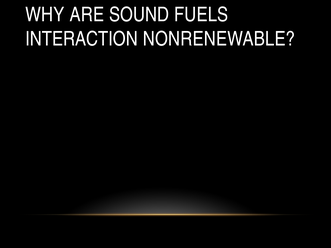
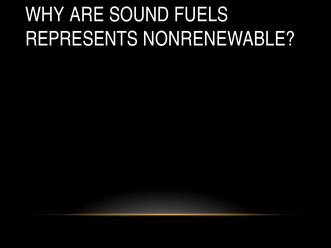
INTERACTION: INTERACTION -> REPRESENTS (82, 39)
